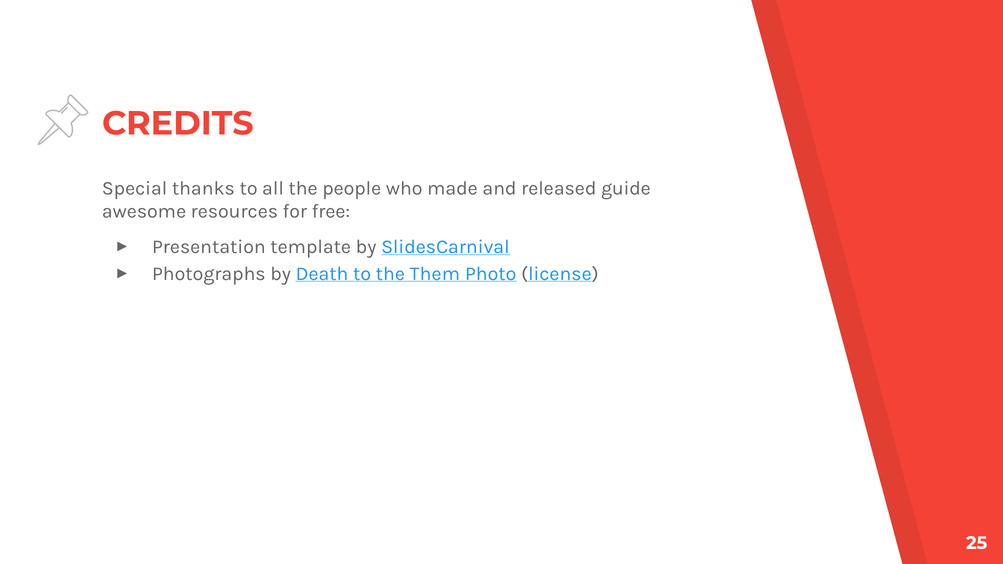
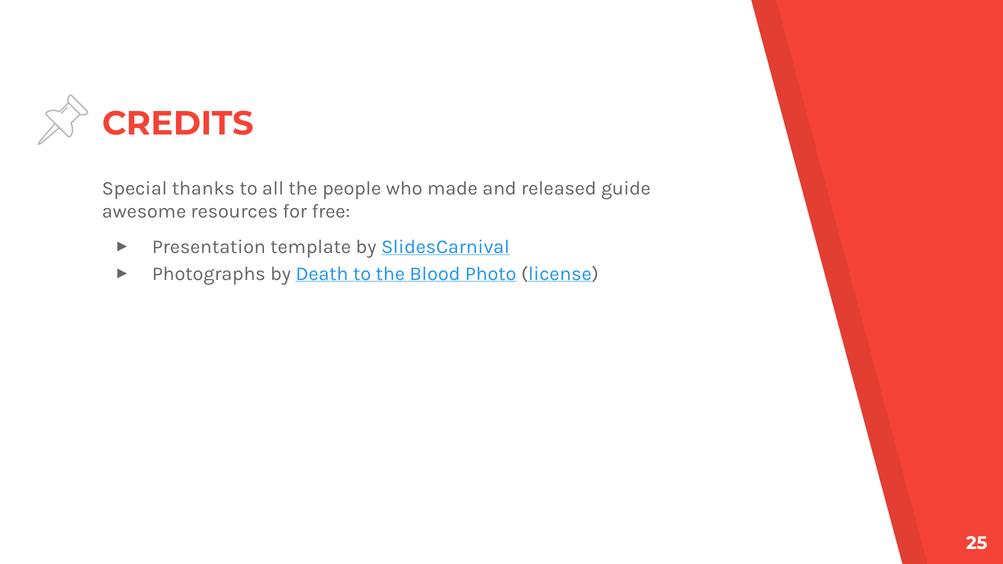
Them: Them -> Blood (435, 274)
